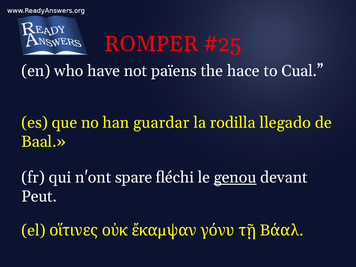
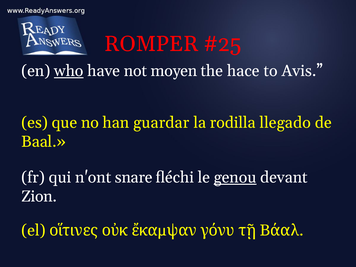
who underline: none -> present (69, 71)
païens: païens -> moyen (174, 71)
Cual: Cual -> Avis (302, 71)
spare: spare -> snare (134, 177)
Peut: Peut -> Zion (39, 196)
